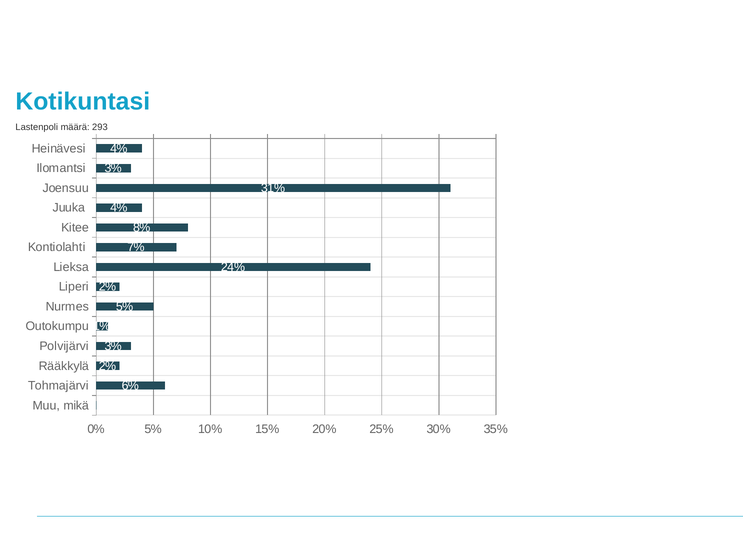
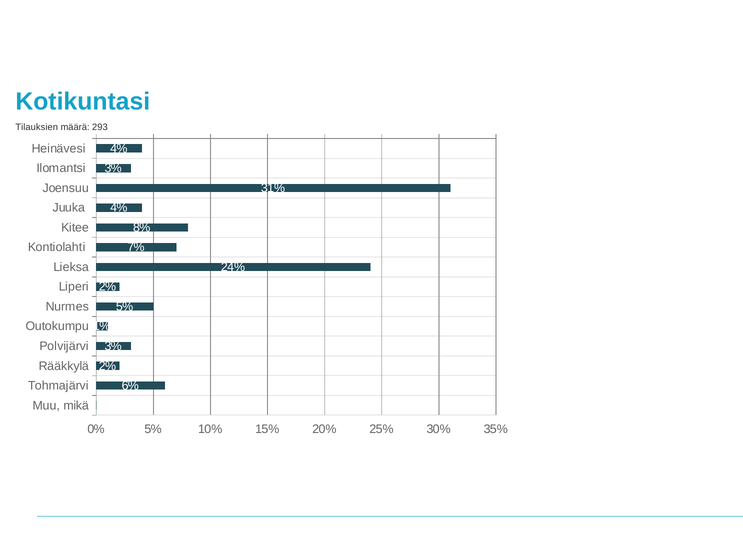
Lastenpoli: Lastenpoli -> Tilauksien (37, 127)
